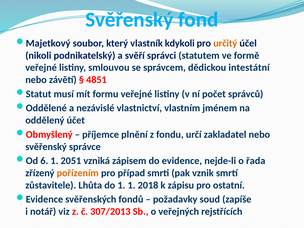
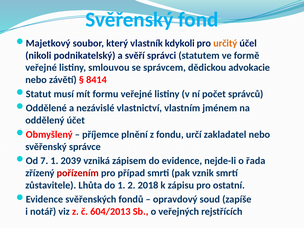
intestátní: intestátní -> advokacie (249, 68)
4851: 4851 -> 8414 (96, 80)
6: 6 -> 7 (44, 161)
2051: 2051 -> 2039 (71, 161)
pořízením colour: orange -> red (78, 173)
1 1: 1 -> 2 (132, 185)
požadavky: požadavky -> opravdový (175, 199)
307/2013: 307/2013 -> 604/2013 (110, 212)
